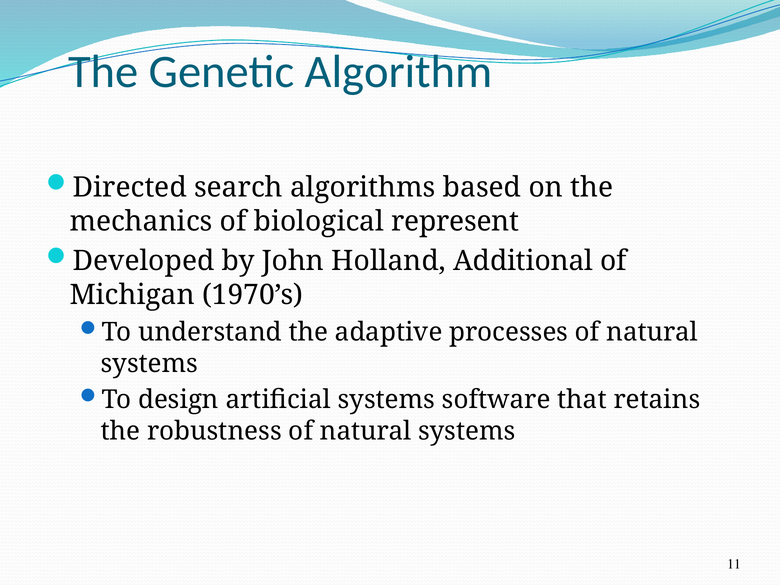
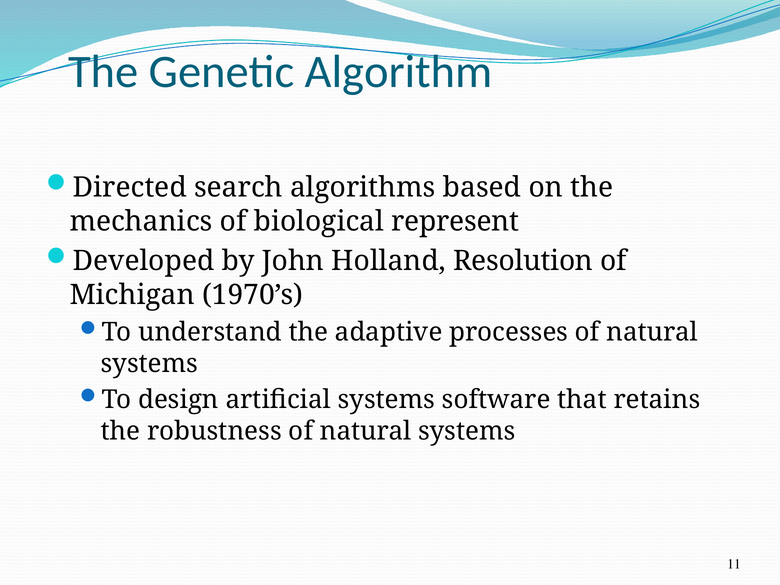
Additional: Additional -> Resolution (523, 261)
